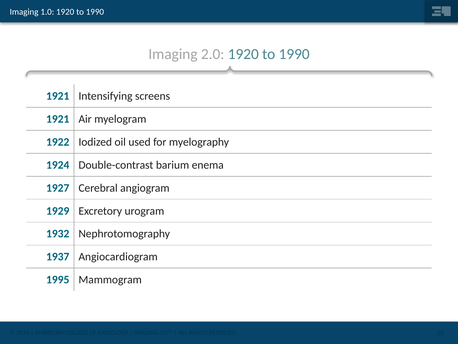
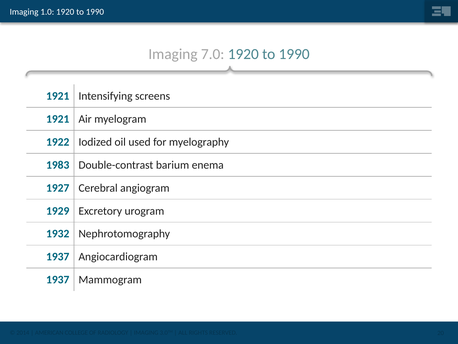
2.0: 2.0 -> 7.0 (213, 54)
1924: 1924 -> 1983 (58, 165)
1995: 1995 -> 1937 (58, 279)
